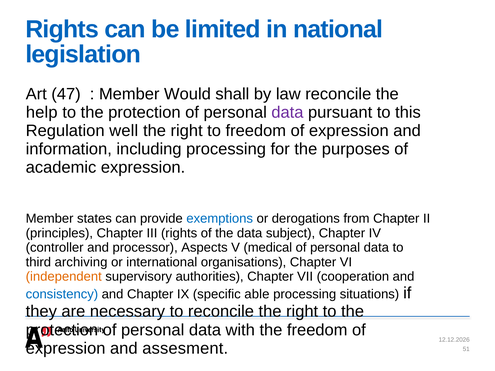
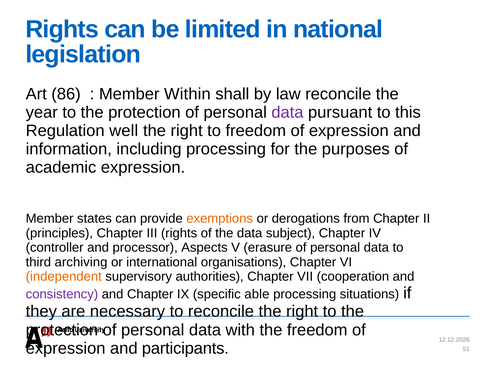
47: 47 -> 86 (66, 94)
Would: Would -> Within (187, 94)
help: help -> year (42, 112)
exemptions colour: blue -> orange (220, 219)
medical: medical -> erasure (268, 248)
consistency colour: blue -> purple (62, 295)
assesment: assesment -> participants (185, 349)
